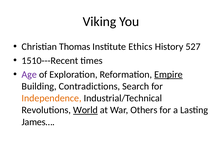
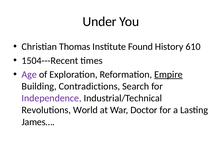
Viking: Viking -> Under (100, 21)
Ethics: Ethics -> Found (140, 47)
527: 527 -> 610 (193, 47)
1510---Recent: 1510---Recent -> 1504---Recent (50, 60)
Independence colour: orange -> purple (52, 98)
World underline: present -> none (85, 110)
Others: Others -> Doctor (144, 110)
